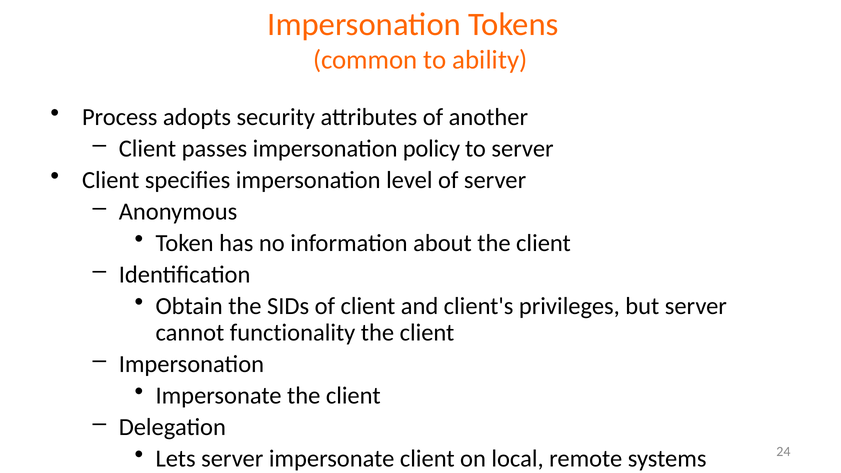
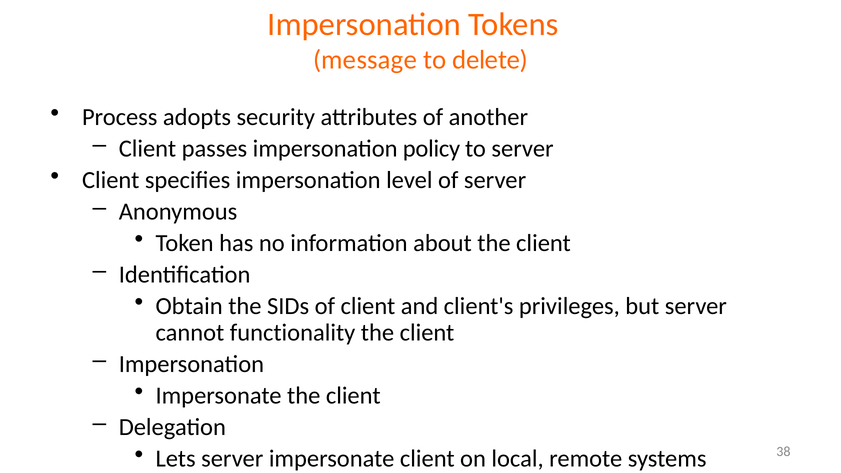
common: common -> message (365, 60)
ability: ability -> delete (490, 60)
24: 24 -> 38 (783, 452)
